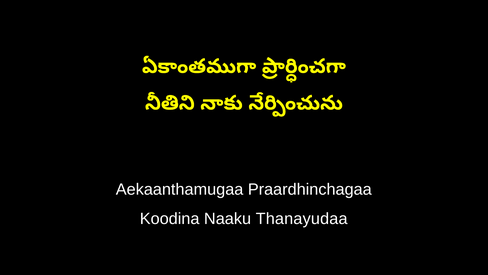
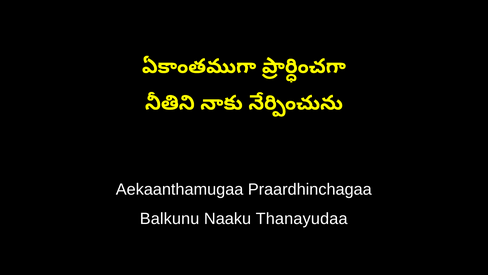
Koodina: Koodina -> Balkunu (170, 218)
